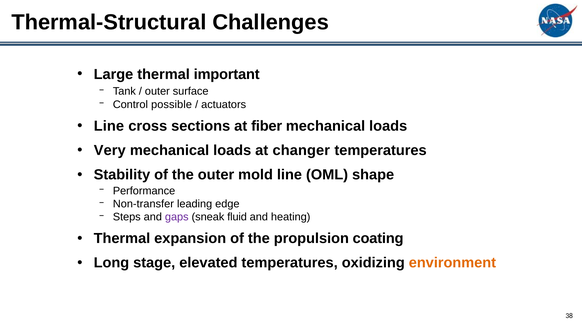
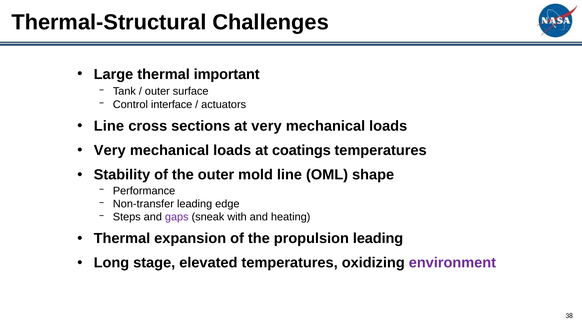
possible: possible -> interface (172, 105)
at fiber: fiber -> very (266, 126)
changer: changer -> coatings (301, 151)
fluid: fluid -> with (237, 217)
propulsion coating: coating -> leading (378, 239)
environment colour: orange -> purple (452, 263)
